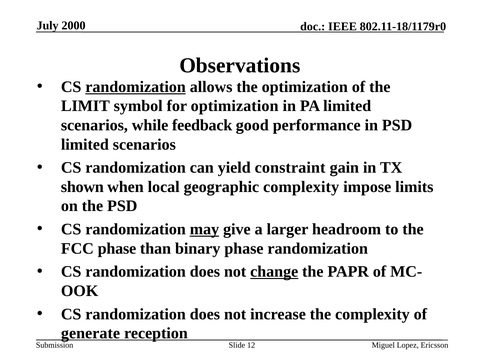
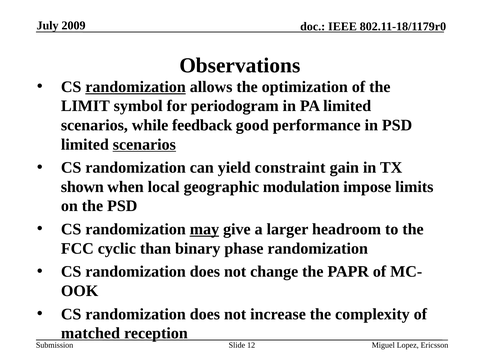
2000: 2000 -> 2009 (74, 25)
for optimization: optimization -> periodogram (235, 106)
scenarios underline: none -> present (144, 144)
geographic complexity: complexity -> modulation (301, 187)
FCC phase: phase -> cyclic (117, 248)
change underline: present -> none (274, 272)
generate: generate -> matched (90, 333)
